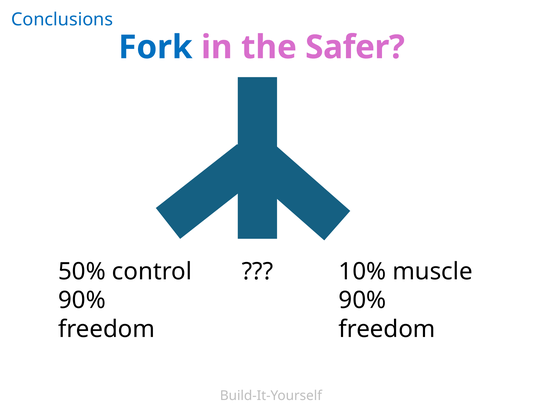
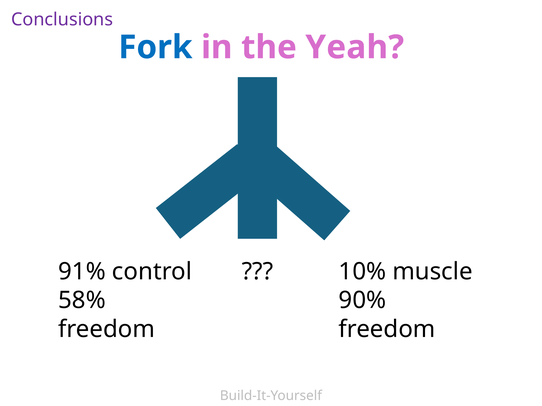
Conclusions colour: blue -> purple (62, 19)
Safer: Safer -> Yeah (355, 47)
50%: 50% -> 91% (82, 272)
90%: 90% -> 58% (82, 301)
